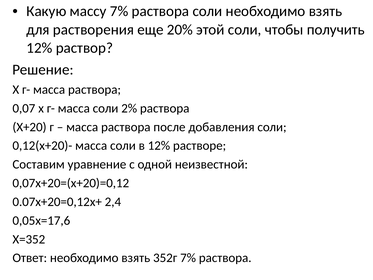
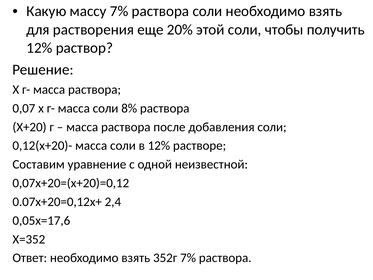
2%: 2% -> 8% (129, 108)
